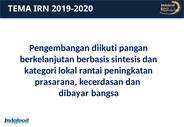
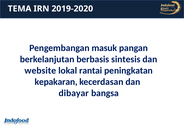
diikuti: diikuti -> masuk (104, 48)
kategori: kategori -> website (40, 71)
prasarana: prasarana -> kepakaran (56, 82)
